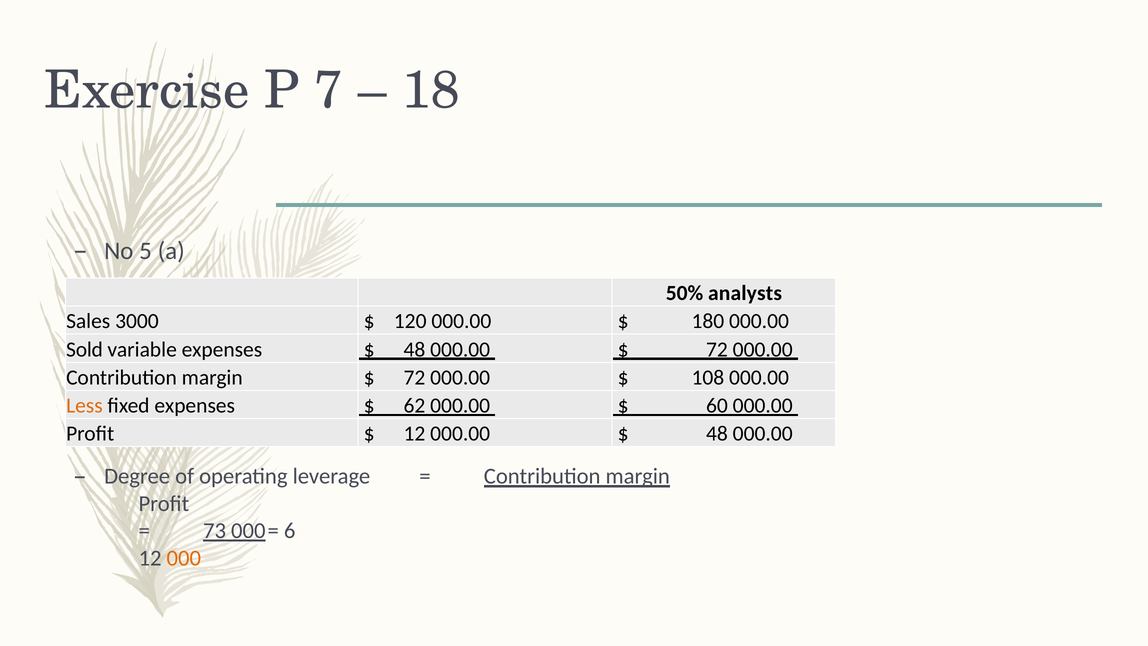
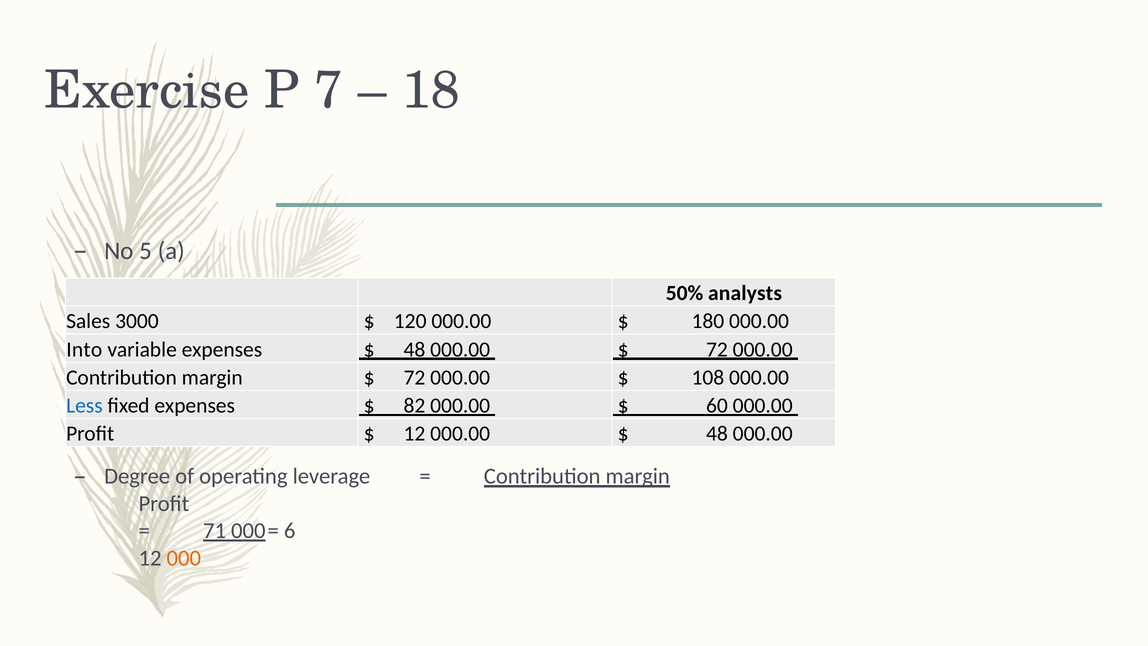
Sold: Sold -> Into (84, 349)
Less colour: orange -> blue (84, 405)
62: 62 -> 82 (414, 405)
73: 73 -> 71 (215, 531)
